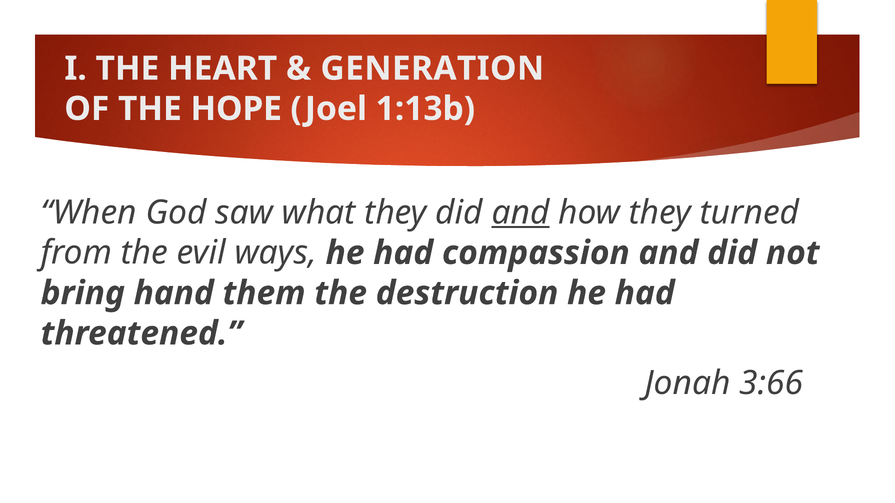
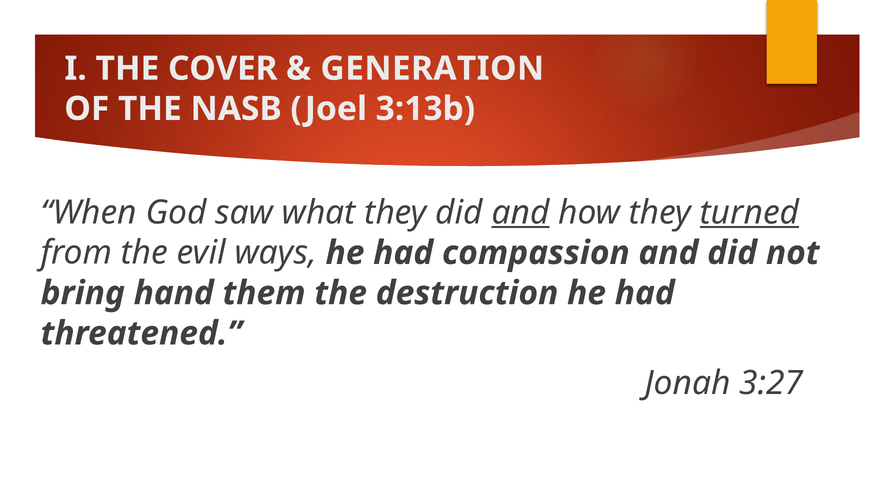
HEART: HEART -> COVER (223, 69)
HOPE: HOPE -> NASB (236, 109)
1:13b: 1:13b -> 3:13b (425, 109)
turned underline: none -> present (749, 213)
3:66: 3:66 -> 3:27 (771, 383)
